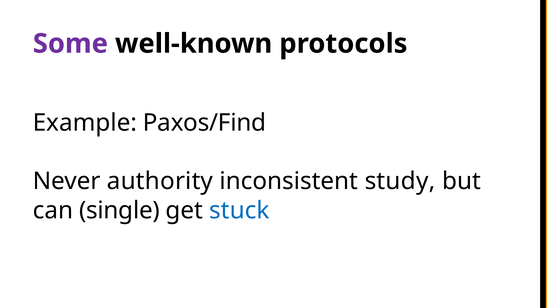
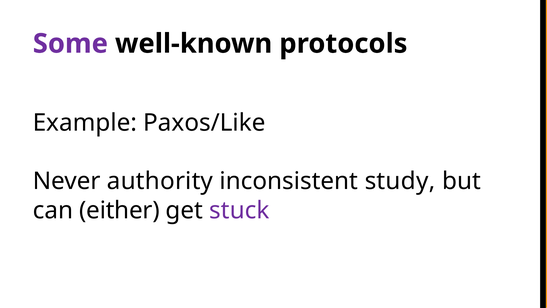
Paxos/Find: Paxos/Find -> Paxos/Like (204, 123)
single: single -> either (119, 210)
stuck colour: blue -> purple (239, 210)
